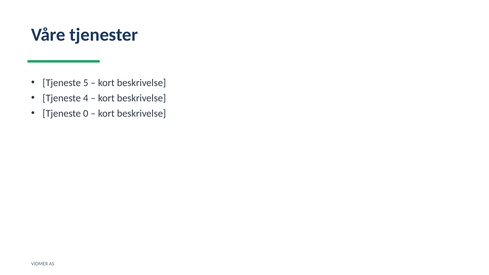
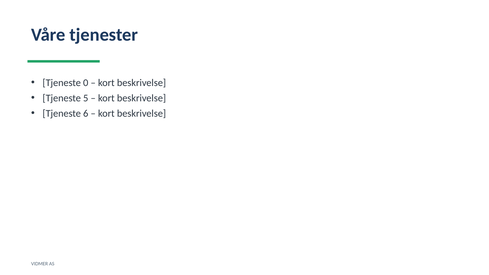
5: 5 -> 0 (86, 83)
4: 4 -> 5 (86, 98)
0: 0 -> 6 (86, 113)
